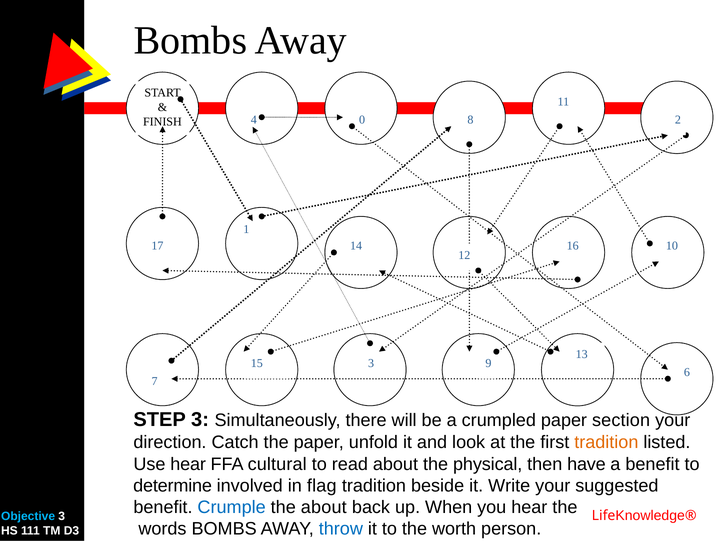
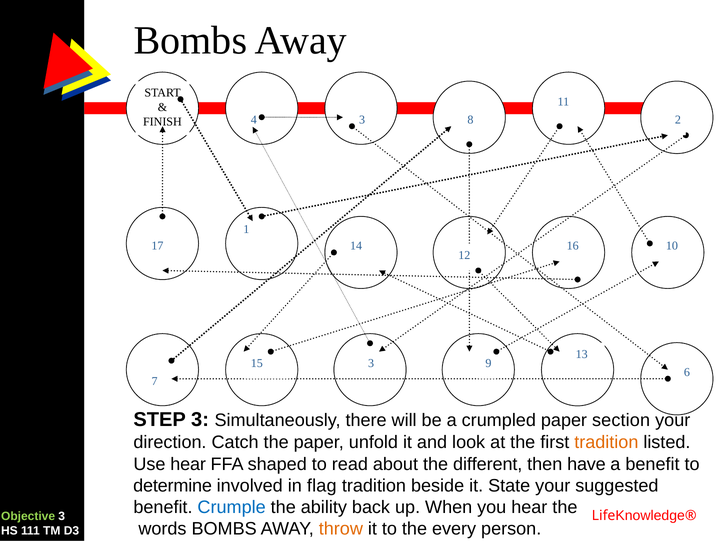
4 0: 0 -> 3 (362, 120)
cultural: cultural -> shaped (277, 465)
physical: physical -> different (488, 465)
Write: Write -> State (509, 486)
the about: about -> ability (324, 508)
Objective colour: light blue -> light green (28, 517)
throw colour: blue -> orange (341, 529)
worth: worth -> every (454, 529)
